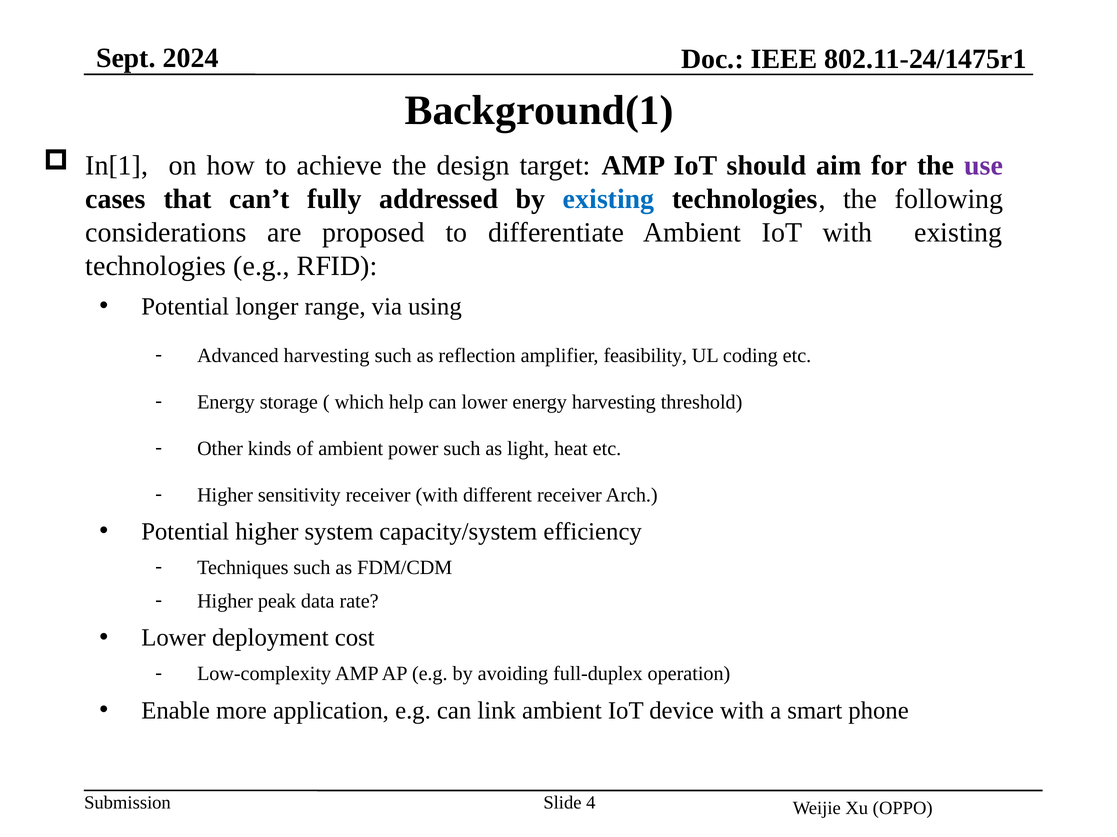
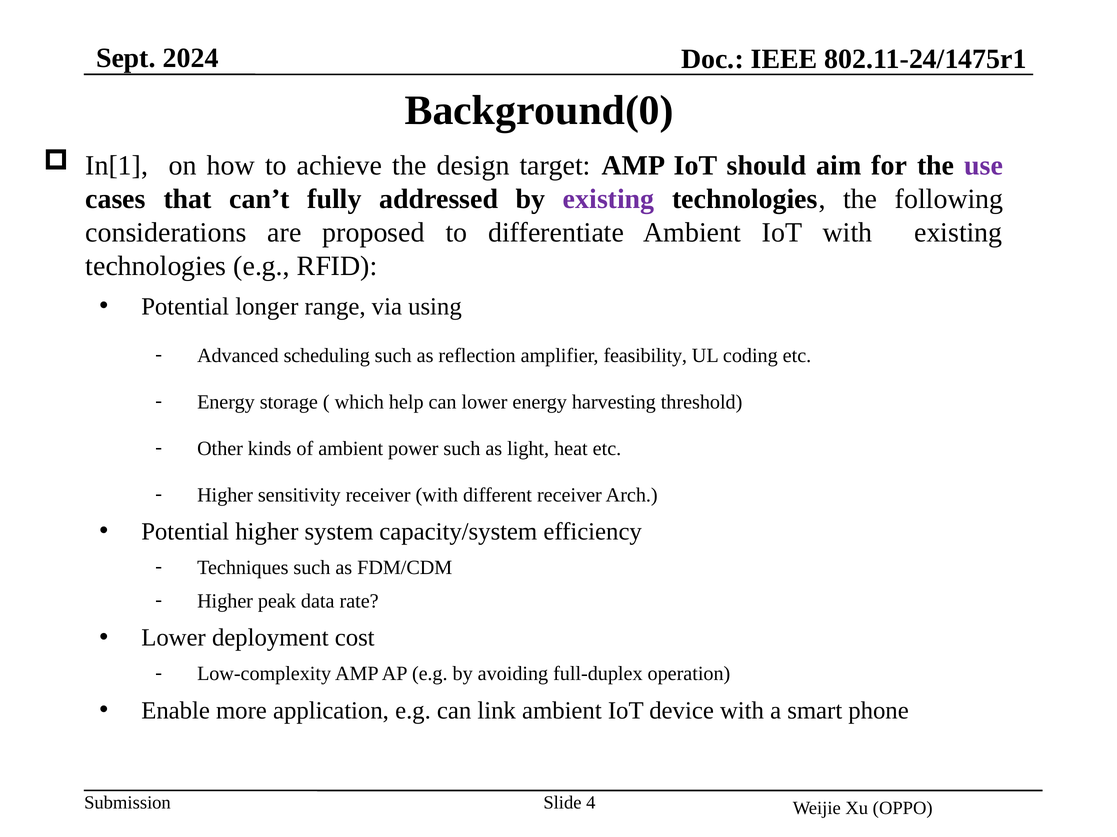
Background(1: Background(1 -> Background(0 (539, 111)
existing colour: blue -> purple (609, 199)
Advanced harvesting: harvesting -> scheduling (327, 356)
